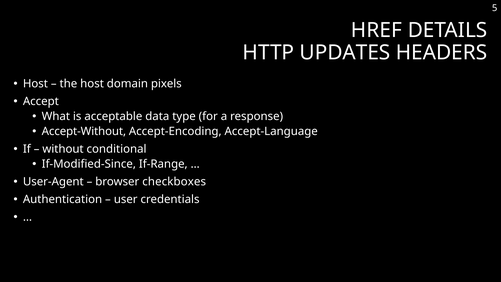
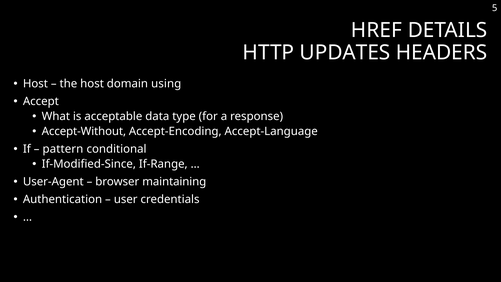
pixels: pixels -> using (166, 84)
without: without -> pattern (63, 149)
checkboxes: checkboxes -> maintaining (174, 182)
